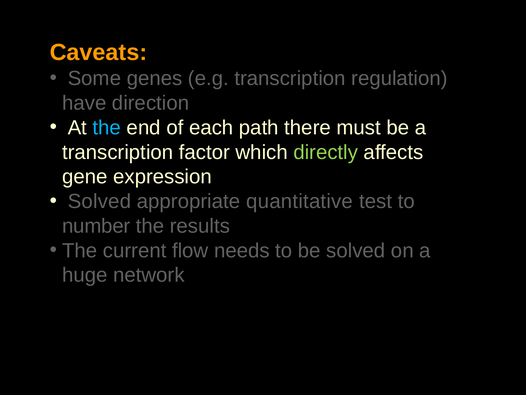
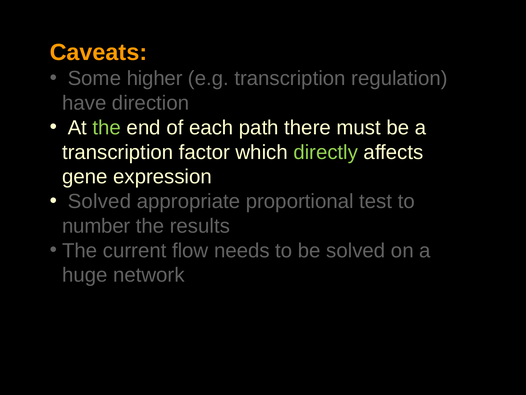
genes: genes -> higher (155, 78)
the colour: light blue -> light green (107, 128)
quantitative: quantitative -> proportional (300, 201)
